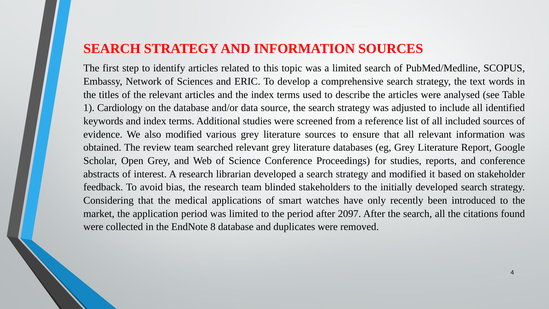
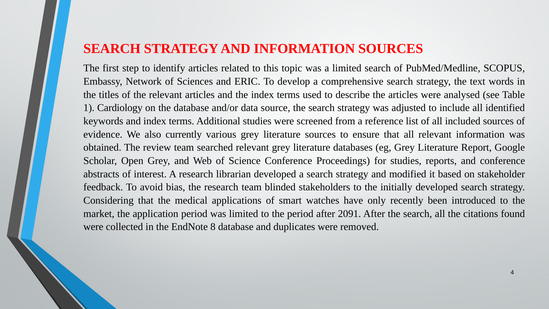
also modified: modified -> currently (184, 134)
2097: 2097 -> 2091 (349, 213)
